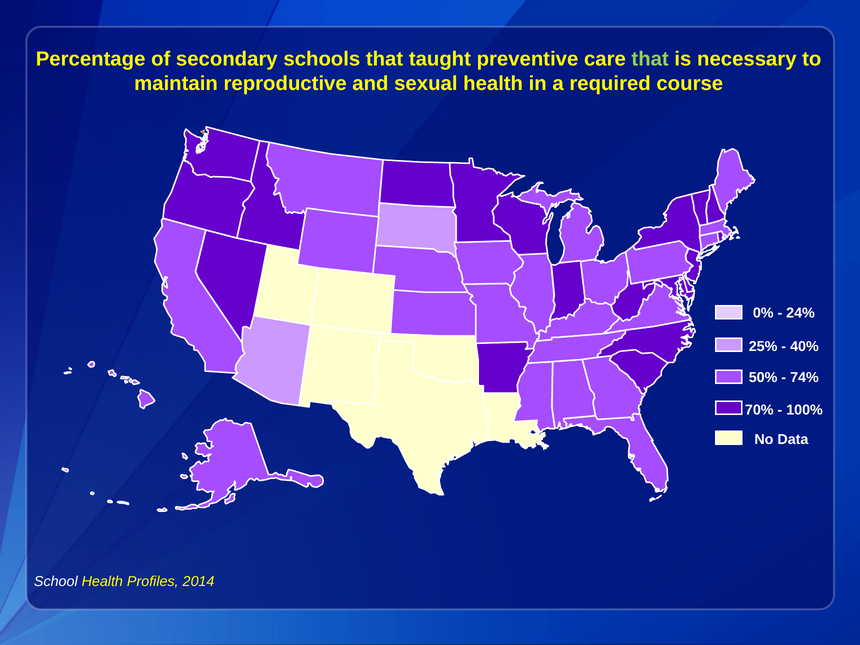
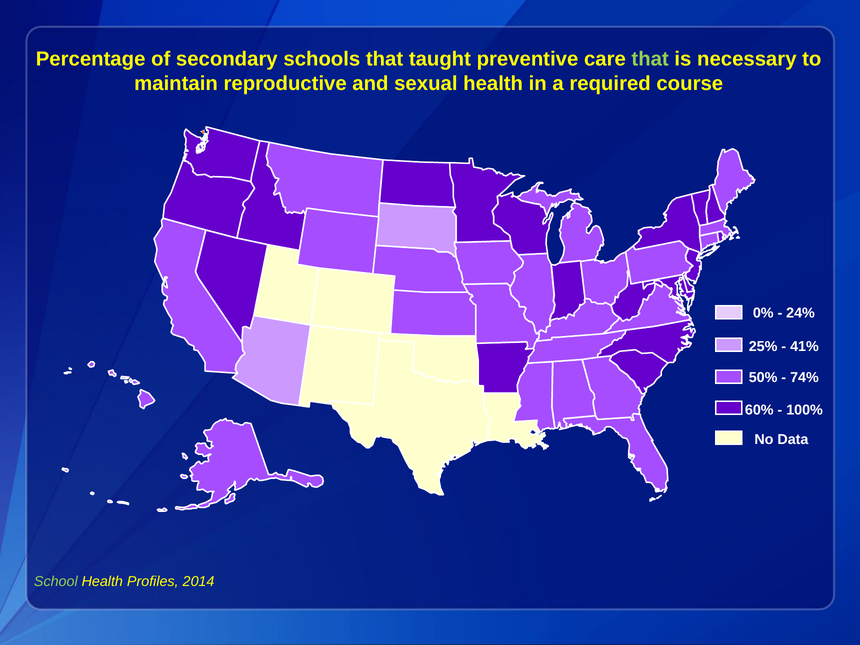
40%: 40% -> 41% (804, 347)
70%: 70% -> 60% (759, 410)
School colour: white -> light green (56, 582)
